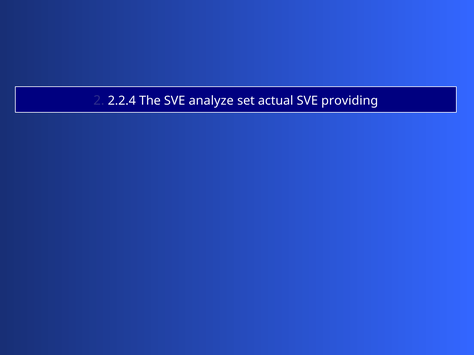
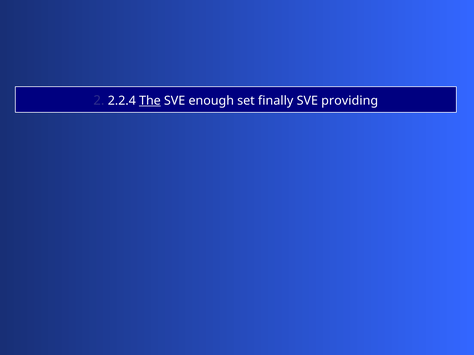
The underline: none -> present (150, 101)
analyze: analyze -> enough (211, 101)
actual: actual -> finally (276, 101)
